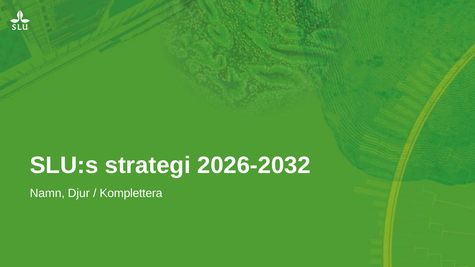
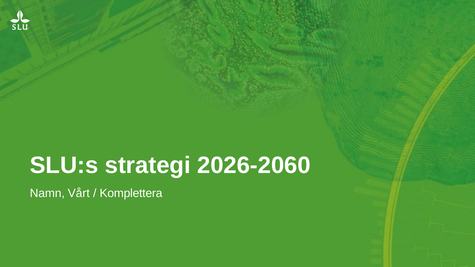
2026-2032: 2026-2032 -> 2026-2060 (254, 166)
Djur: Djur -> Vårt (79, 193)
